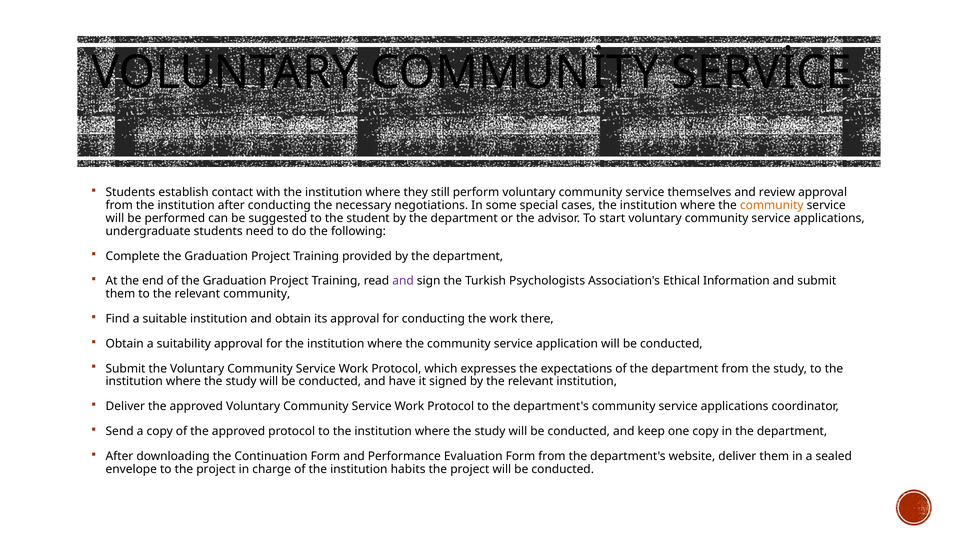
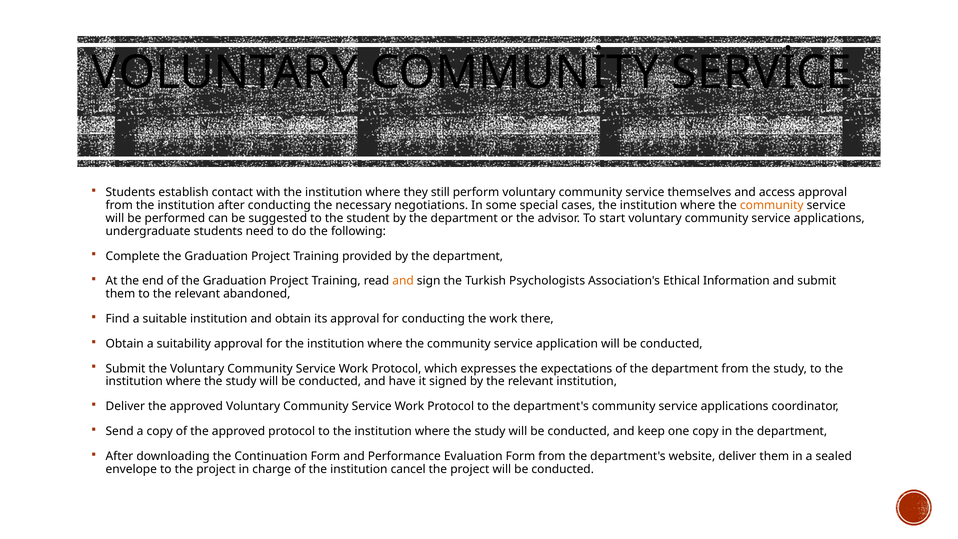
review: review -> access (777, 192)
and colour: purple -> orange (403, 281)
relevant community: community -> abandoned (257, 294)
habits: habits -> cancel (408, 469)
